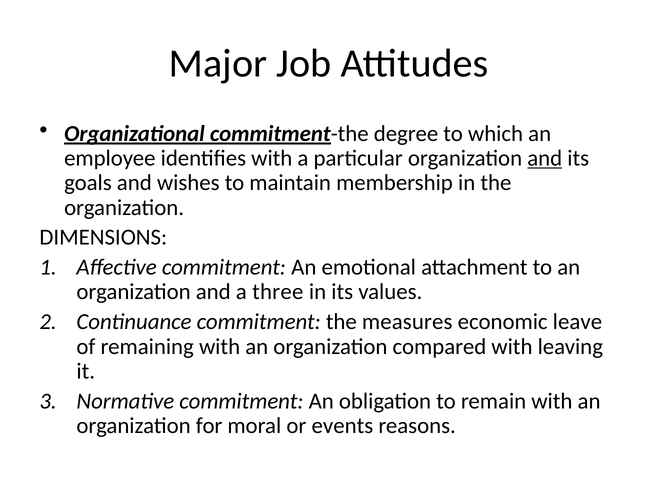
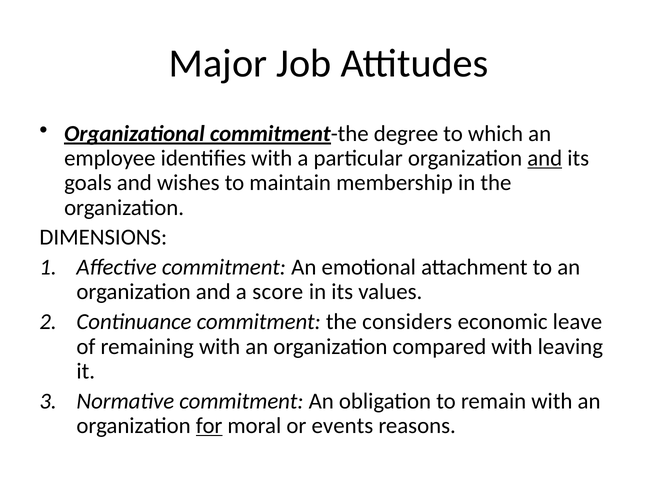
three: three -> score (278, 292)
measures: measures -> considers (407, 322)
for underline: none -> present (209, 426)
